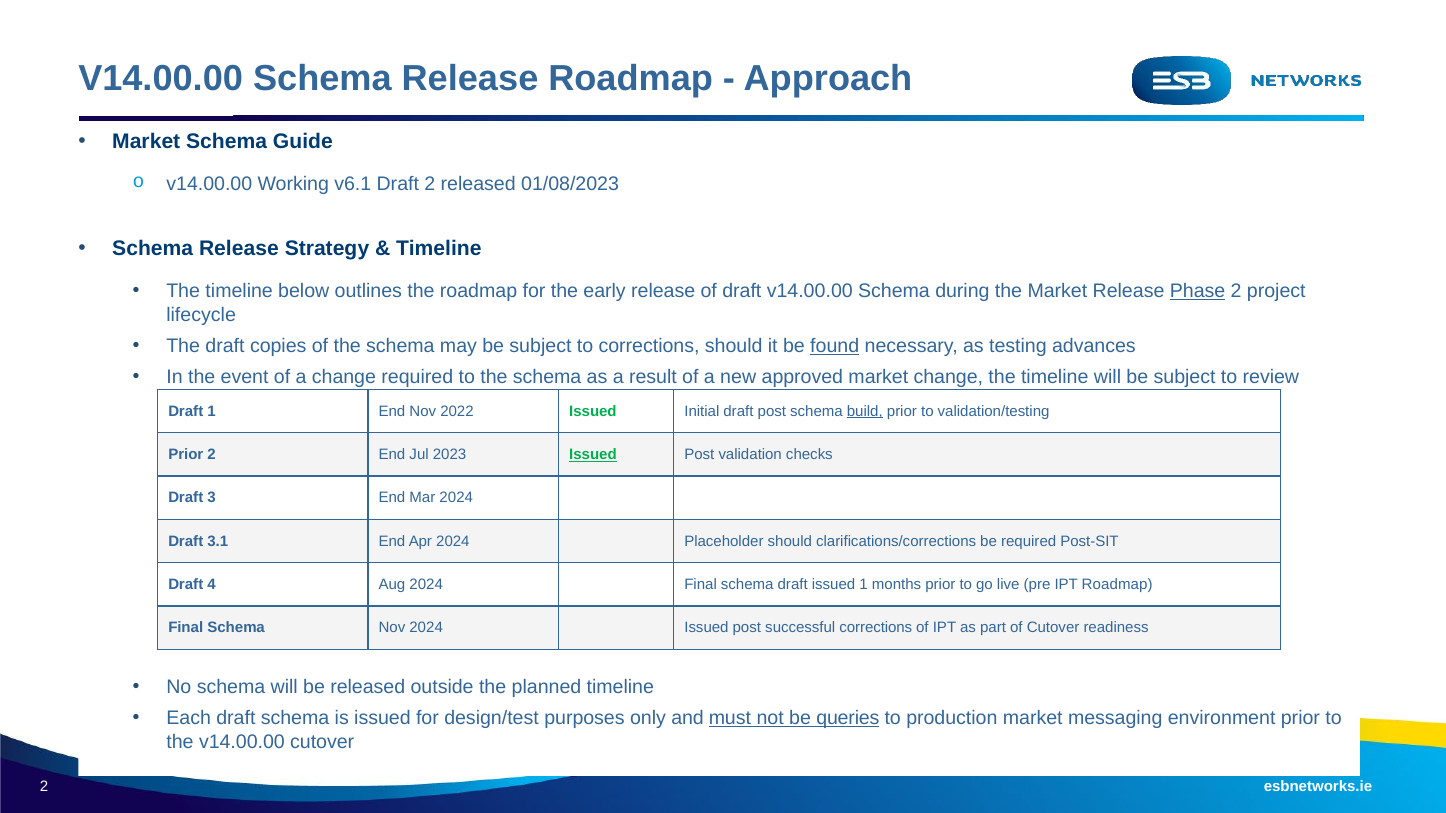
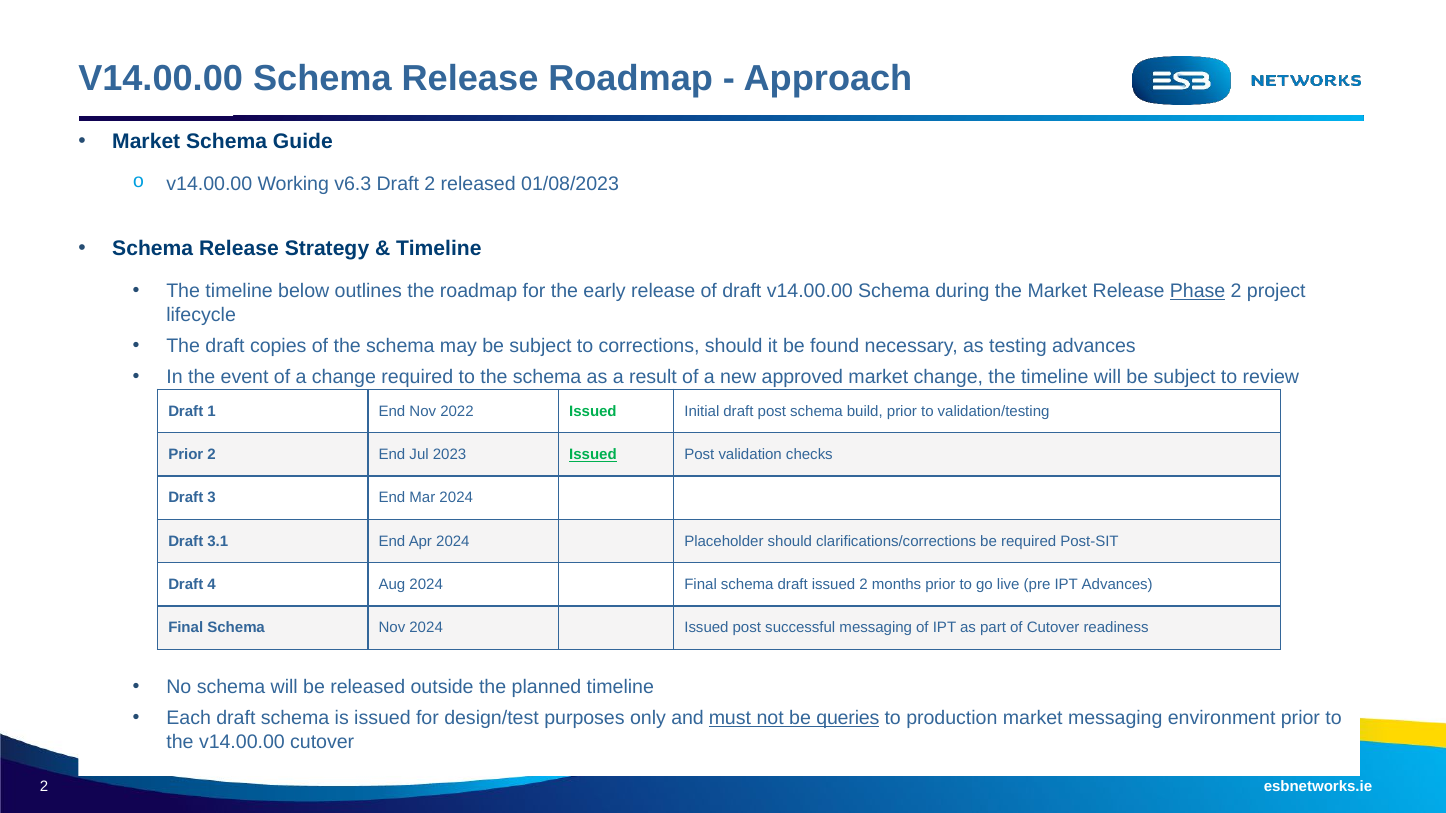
v6.1: v6.1 -> v6.3 (353, 184)
found underline: present -> none (835, 346)
build underline: present -> none (865, 411)
issued 1: 1 -> 2 (864, 585)
IPT Roadmap: Roadmap -> Advances (1117, 585)
successful corrections: corrections -> messaging (876, 628)
